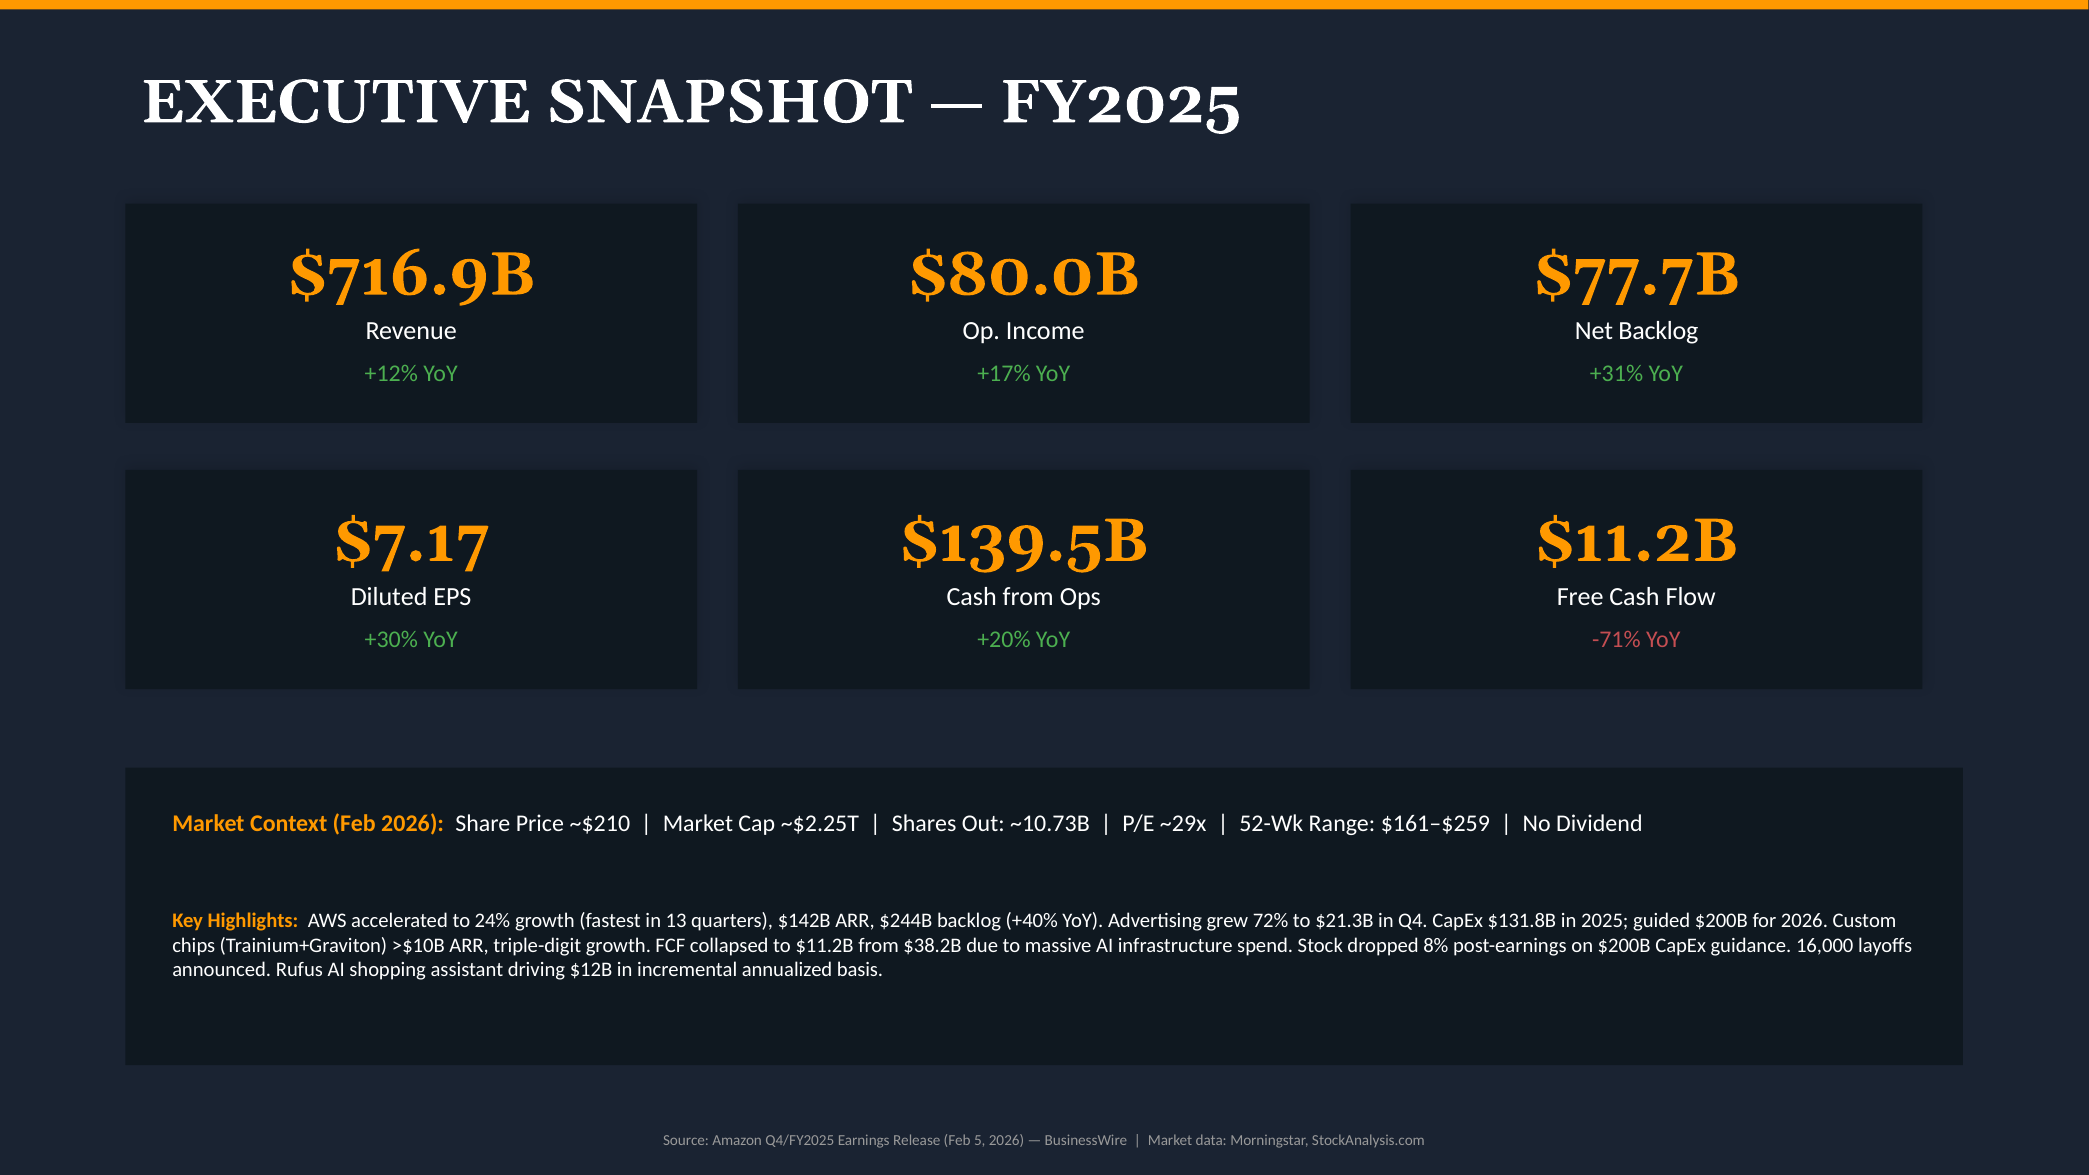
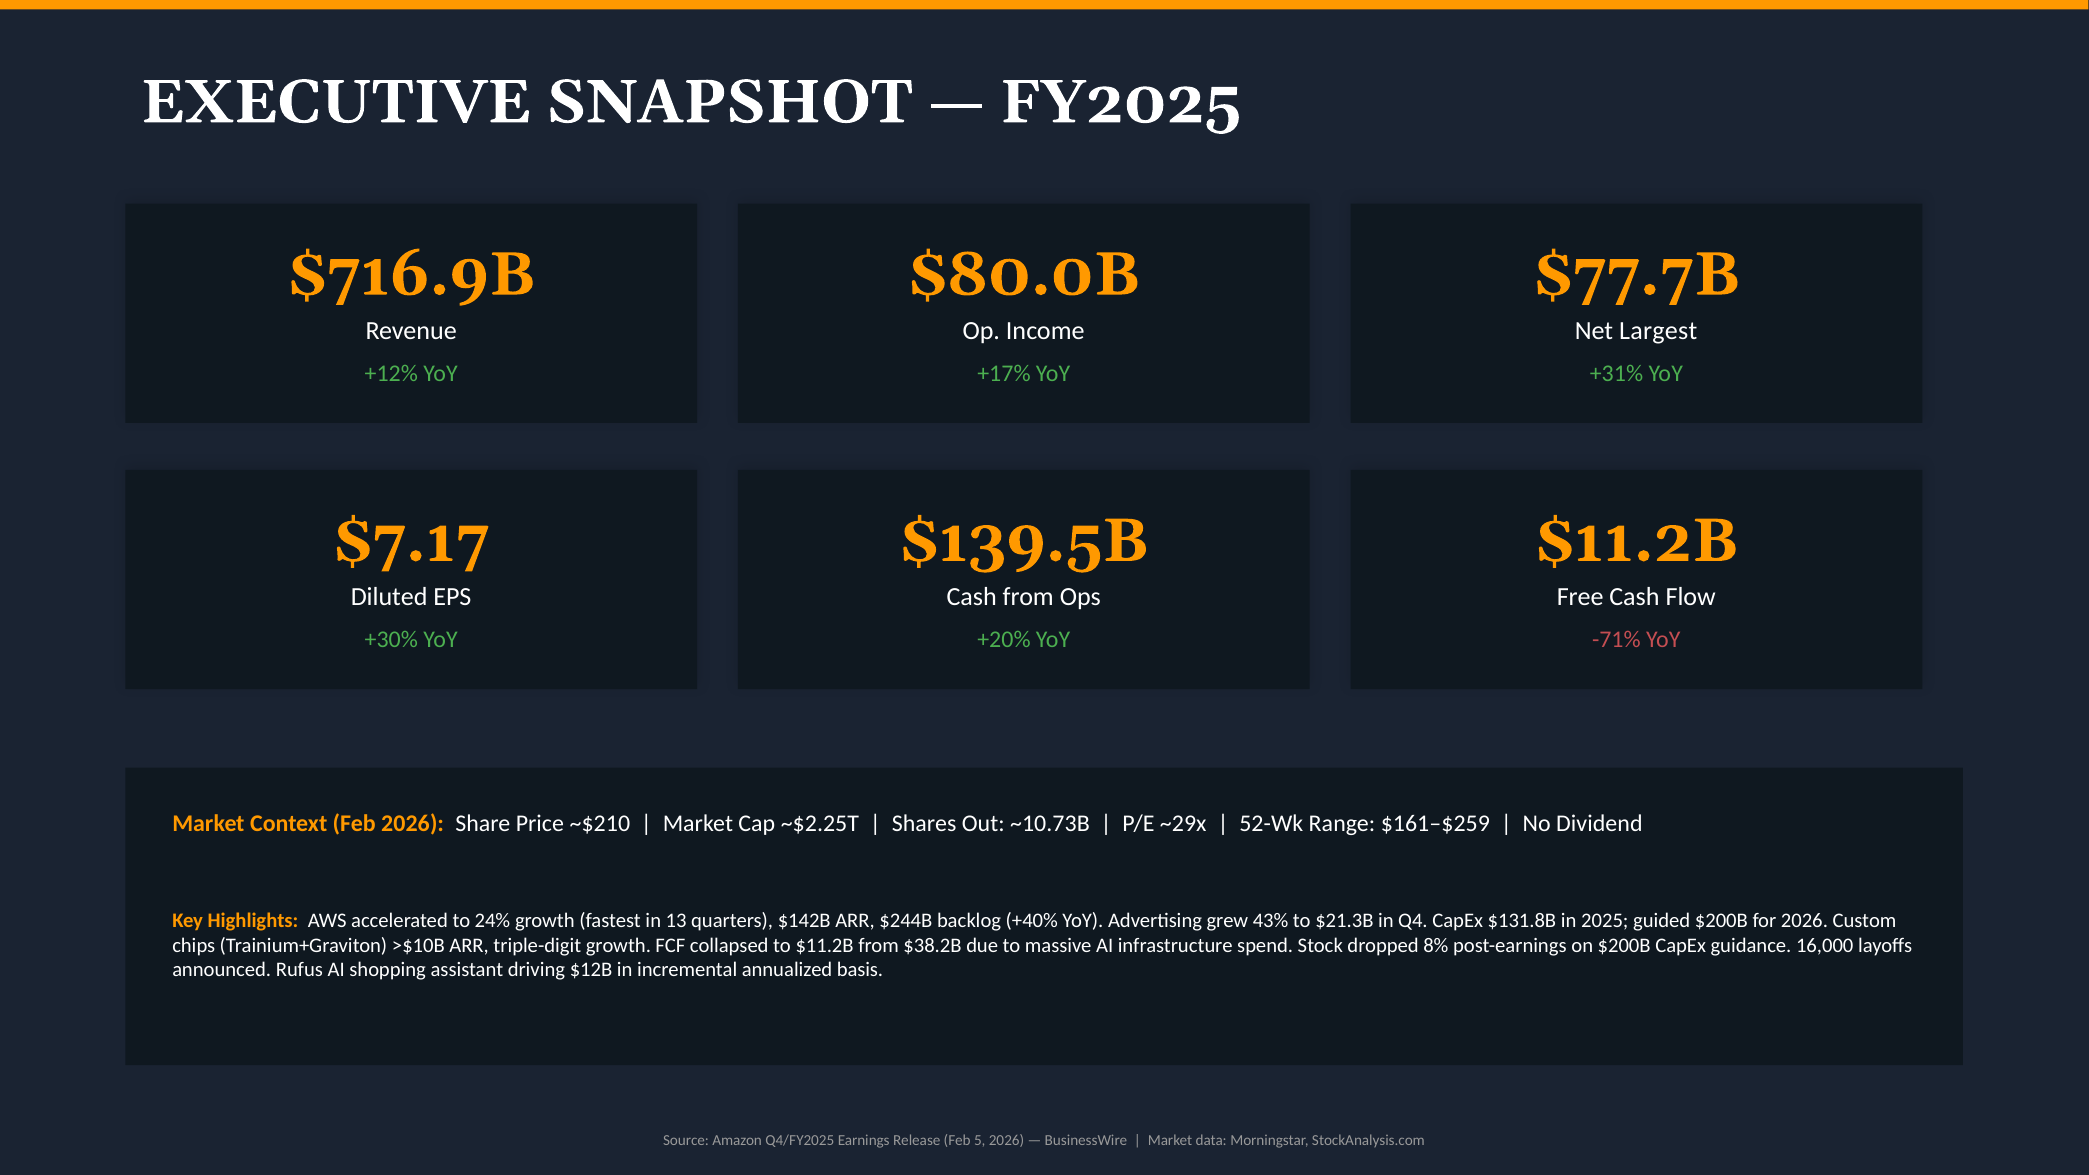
Net Backlog: Backlog -> Largest (1658, 331)
72%: 72% -> 43% (1271, 921)
